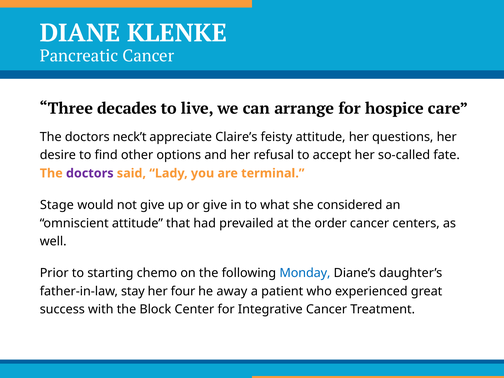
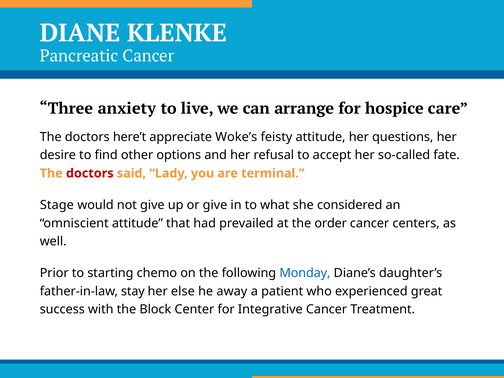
decades: decades -> anxiety (127, 109)
neck’t: neck’t -> here’t (130, 137)
Claire’s: Claire’s -> Woke’s (236, 137)
doctors colour: purple -> red (90, 173)
four: four -> else (183, 291)
